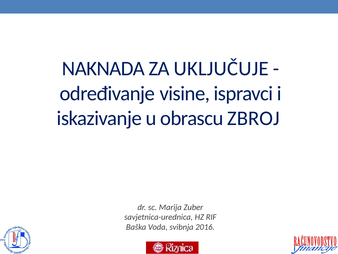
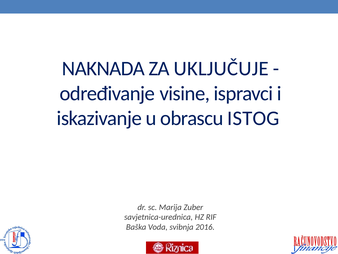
ZBROJ: ZBROJ -> ISTOG (253, 118)
